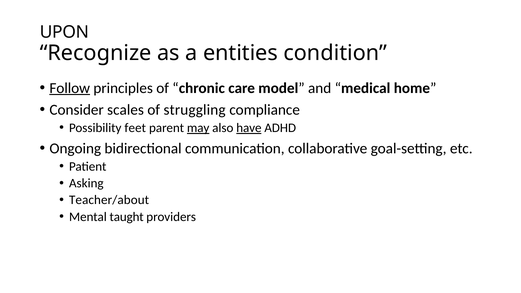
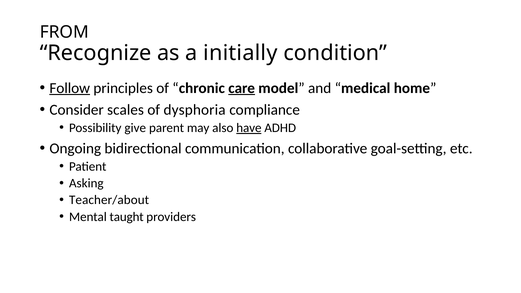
UPON: UPON -> FROM (64, 32)
entities: entities -> initially (240, 53)
care underline: none -> present (242, 88)
struggling: struggling -> dysphoria (195, 110)
feet: feet -> give (135, 128)
may underline: present -> none (198, 128)
